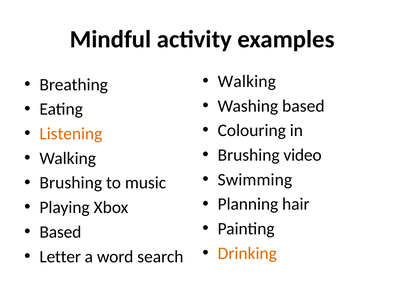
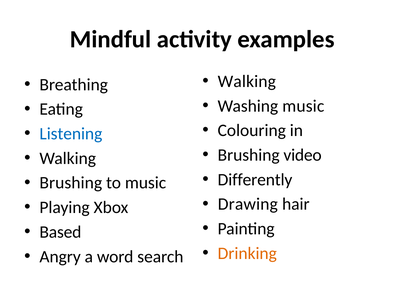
Washing based: based -> music (303, 106)
Listening colour: orange -> blue (71, 134)
Swimming: Swimming -> Differently (255, 179)
Planning: Planning -> Drawing (248, 204)
Letter: Letter -> Angry (60, 256)
